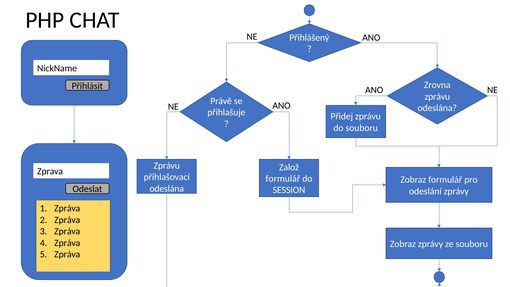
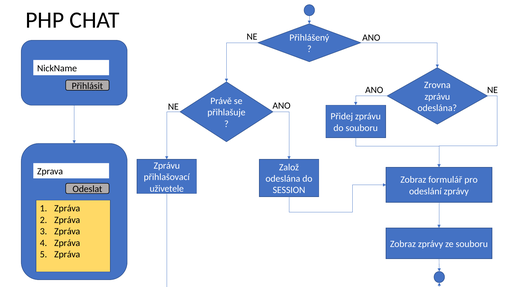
formulář: formulář -> odeslána (283, 179)
odeslána: odeslána -> uživetele (167, 188)
